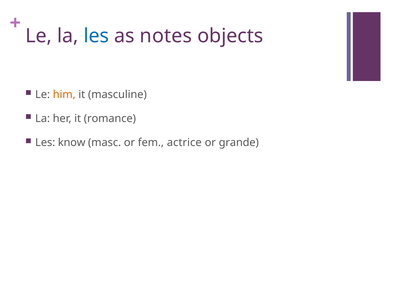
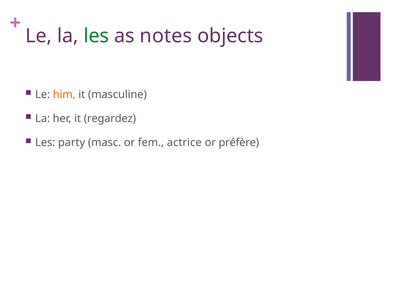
les colour: blue -> green (96, 36)
romance: romance -> regardez (110, 118)
know: know -> party (72, 142)
grande: grande -> préfère (239, 142)
